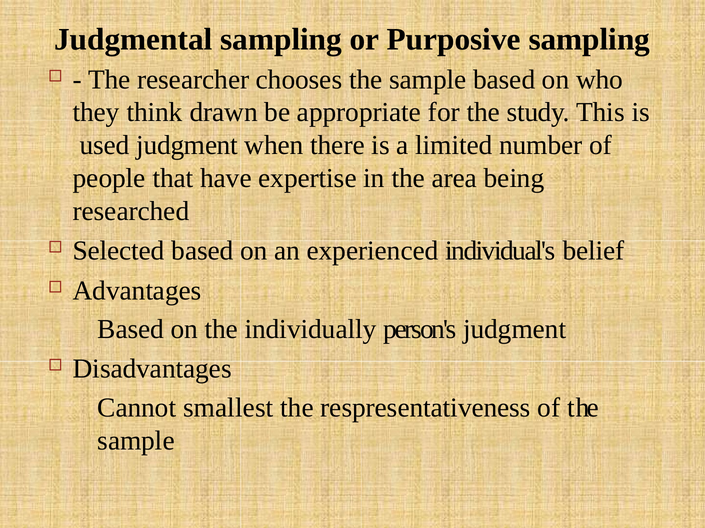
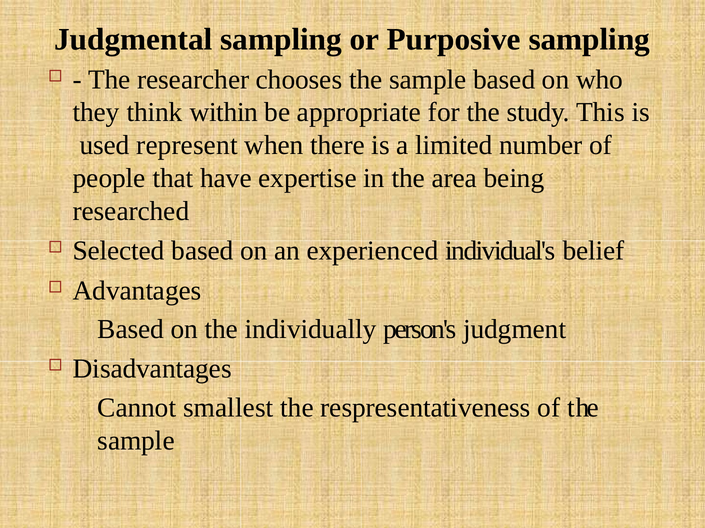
drawn: drawn -> within (224, 113)
used judgment: judgment -> represent (187, 145)
